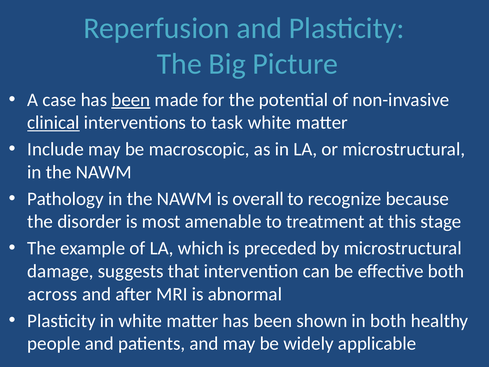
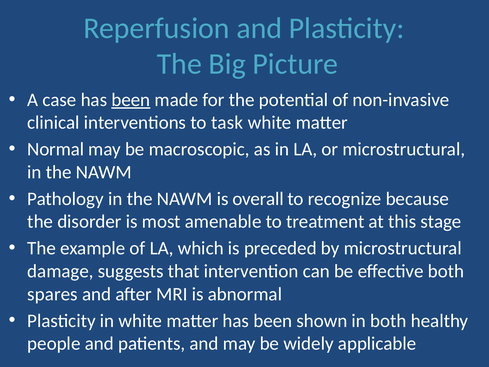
clinical underline: present -> none (53, 123)
Include: Include -> Normal (56, 149)
across: across -> spares (52, 294)
